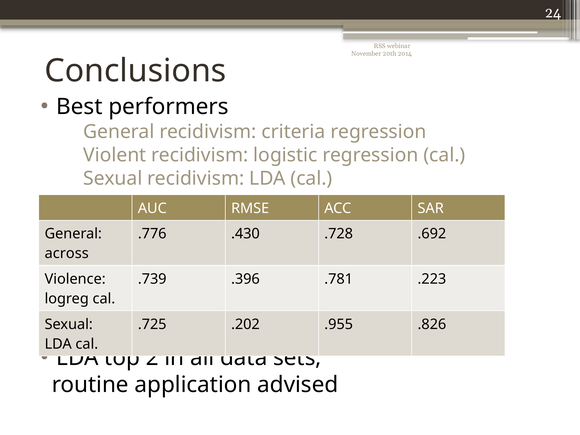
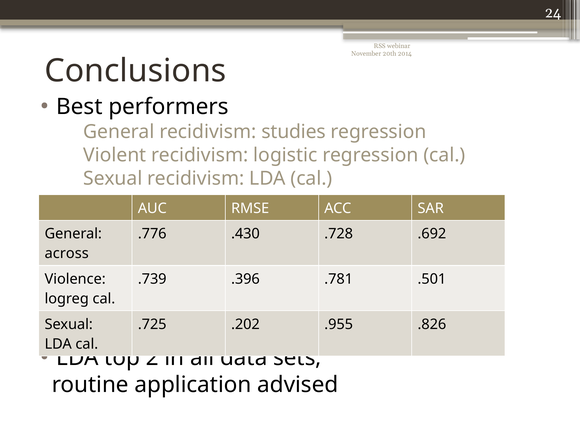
criteria: criteria -> studies (294, 132)
.223: .223 -> .501 (432, 279)
